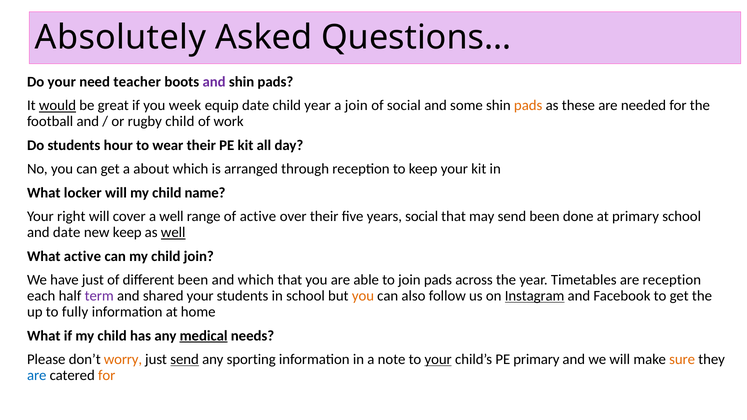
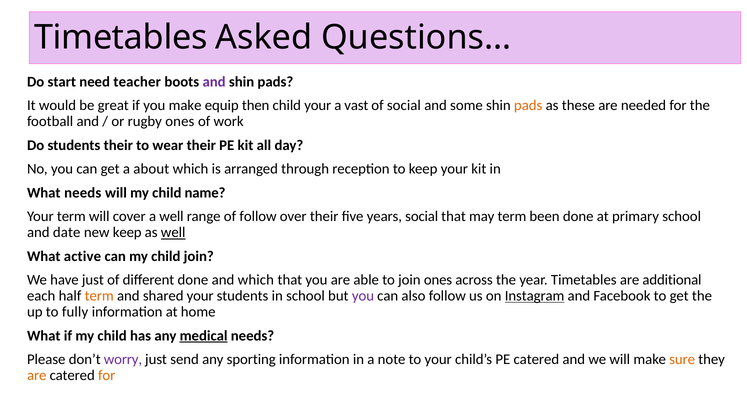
Absolutely: Absolutely -> Timetables (121, 37)
Do your: your -> start (62, 82)
would underline: present -> none (57, 106)
you week: week -> make (185, 106)
equip date: date -> then (256, 106)
child year: year -> your (318, 106)
a join: join -> vast (356, 106)
rugby child: child -> ones (180, 122)
students hour: hour -> their (118, 145)
What locker: locker -> needs (83, 193)
Your right: right -> term (71, 217)
of active: active -> follow (258, 217)
may send: send -> term (512, 217)
different been: been -> done (193, 280)
join pads: pads -> ones (438, 280)
are reception: reception -> additional (672, 280)
term colour: purple -> orange (99, 296)
you colour: orange -> purple (363, 296)
worry colour: orange -> purple (123, 360)
send underline: present -> none (185, 360)
your underline: present -> none (438, 360)
PE primary: primary -> catered (536, 360)
are colour: blue -> orange (37, 376)
